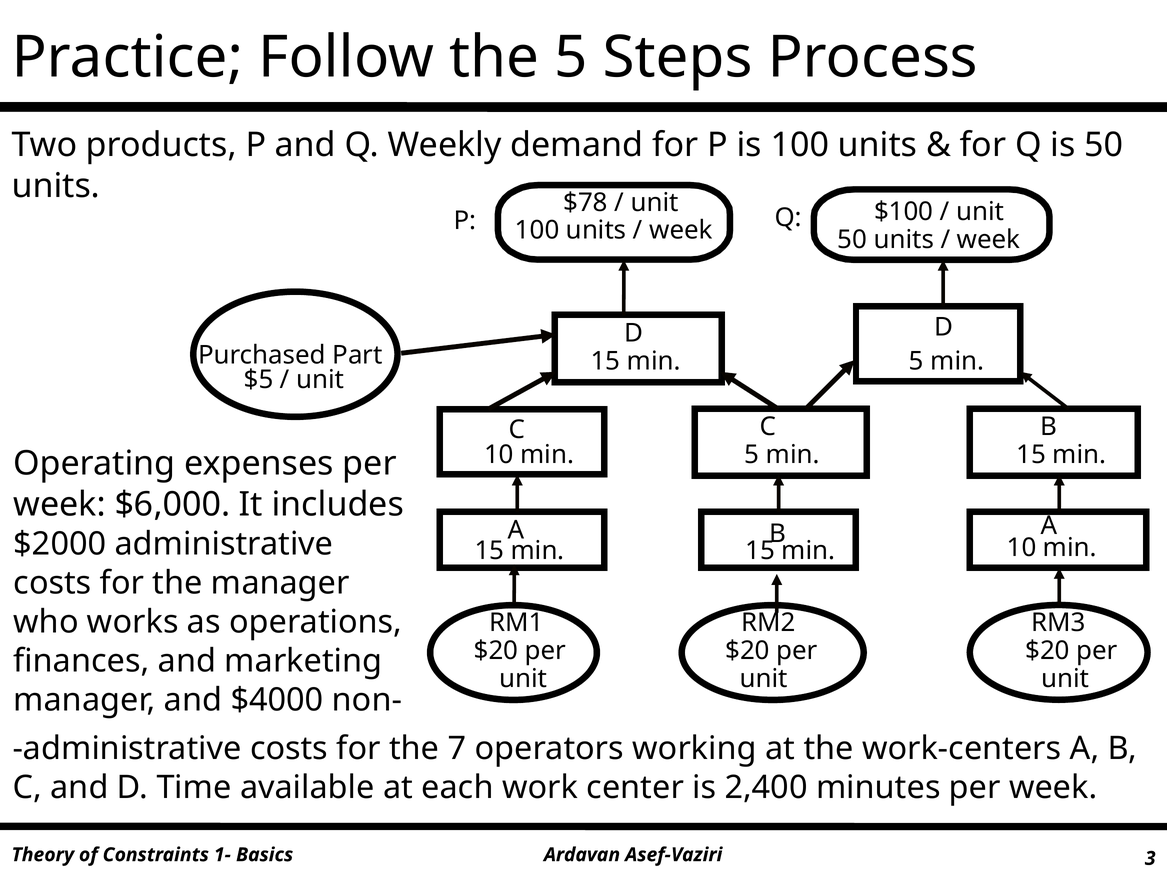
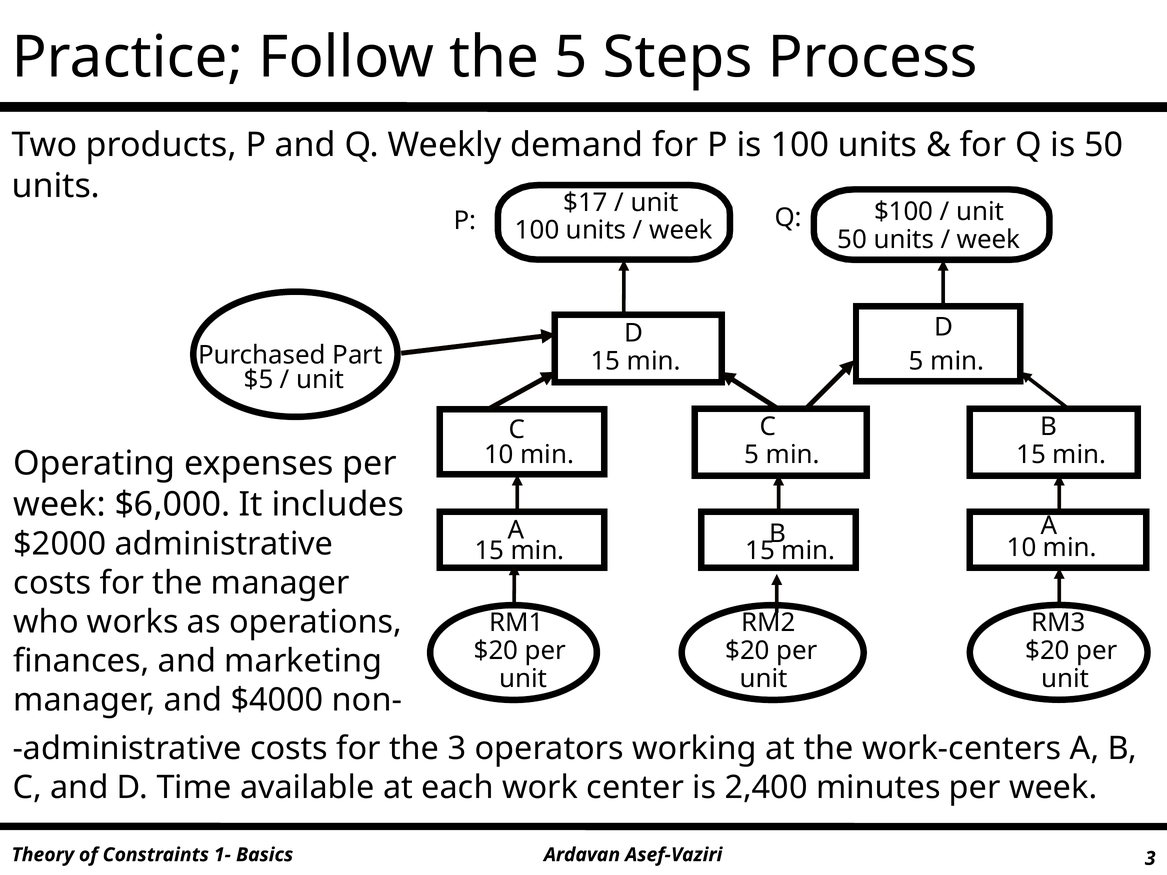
$78: $78 -> $17 (586, 203)
the 7: 7 -> 3 (457, 749)
